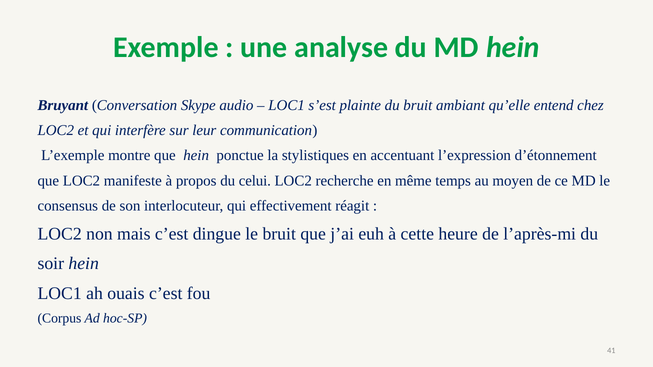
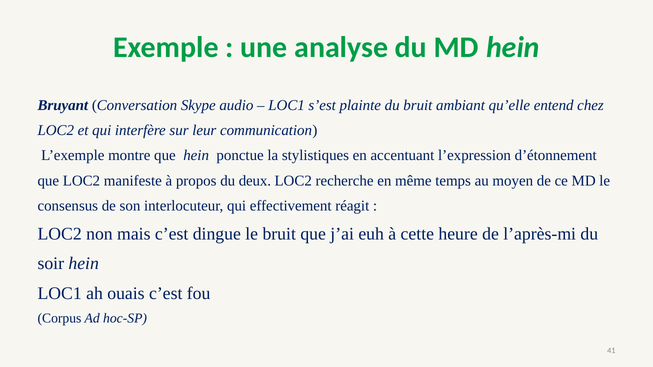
celui: celui -> deux (255, 181)
